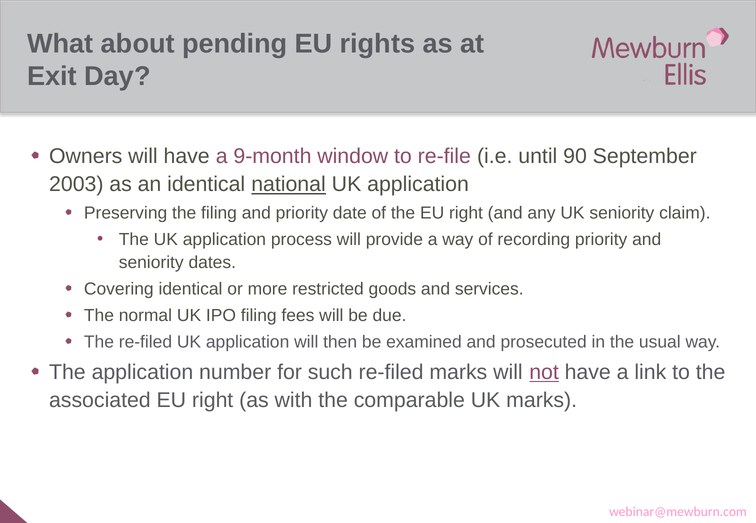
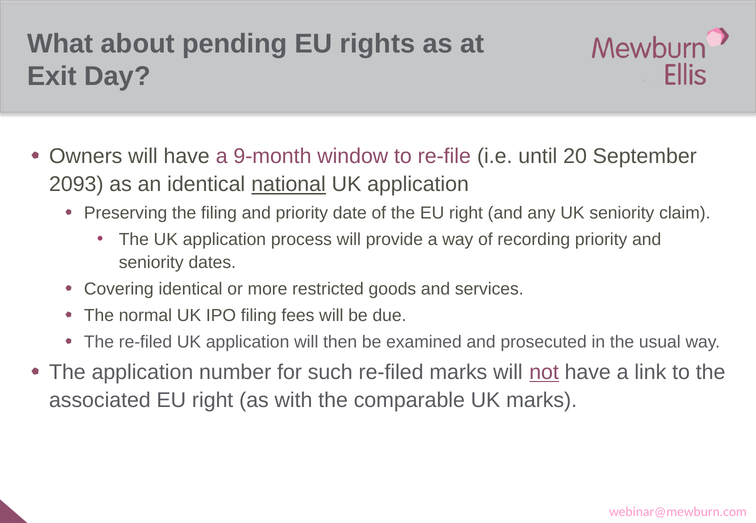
90: 90 -> 20 (575, 156)
2003: 2003 -> 2093 (76, 184)
